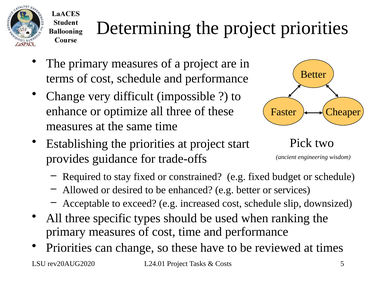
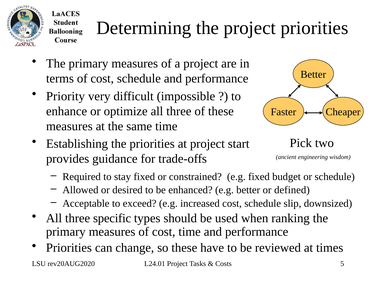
Change: Change -> Priority (66, 96)
services: services -> defined (292, 190)
